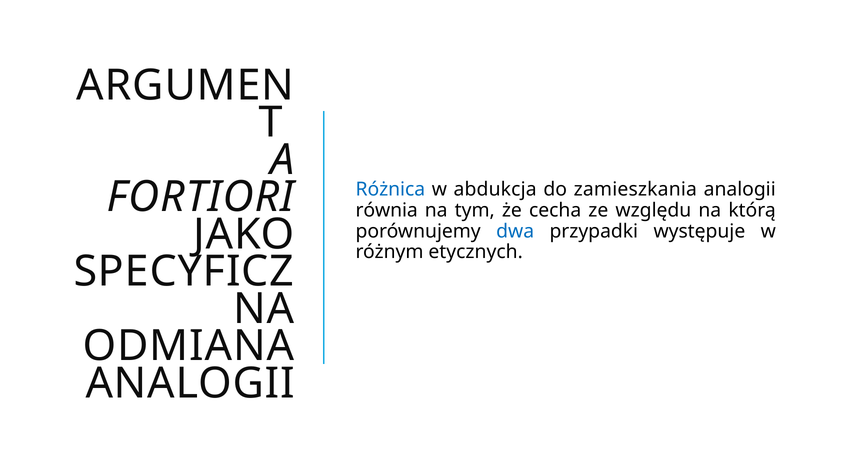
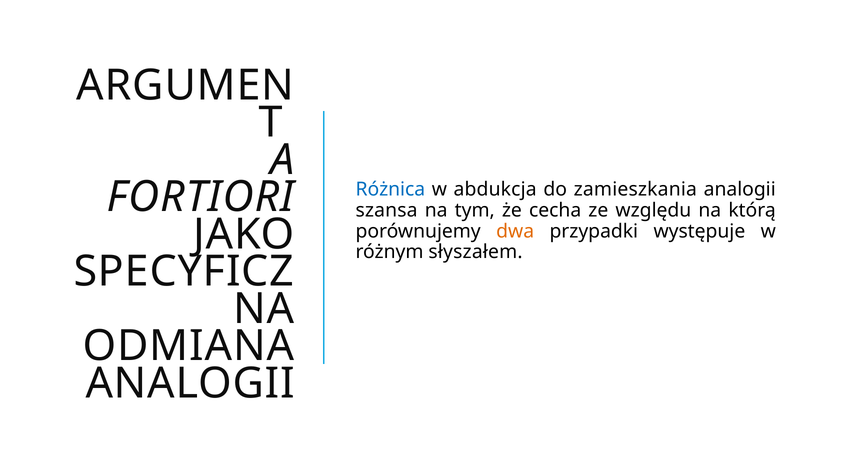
równia: równia -> szansa (387, 210)
dwa colour: blue -> orange (515, 231)
etycznych: etycznych -> słyszałem (476, 252)
